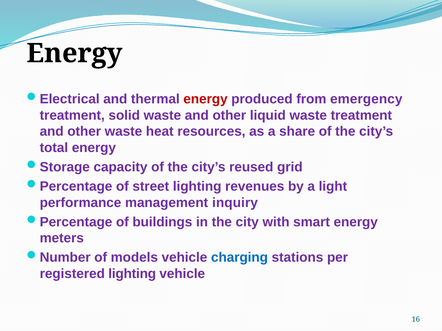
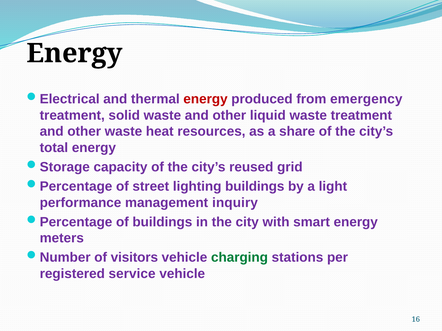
lighting revenues: revenues -> buildings (255, 187)
models: models -> visitors (134, 258)
charging colour: blue -> green (239, 258)
registered lighting: lighting -> service (132, 274)
